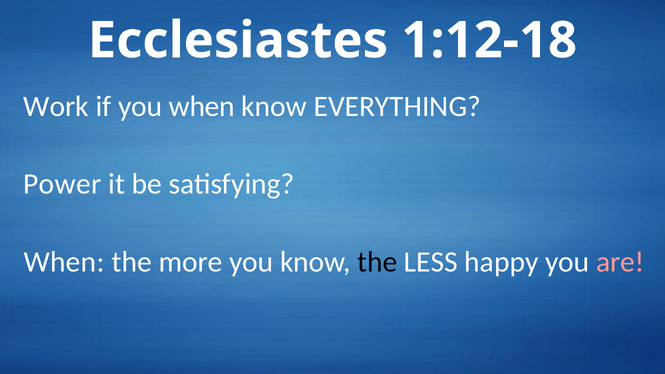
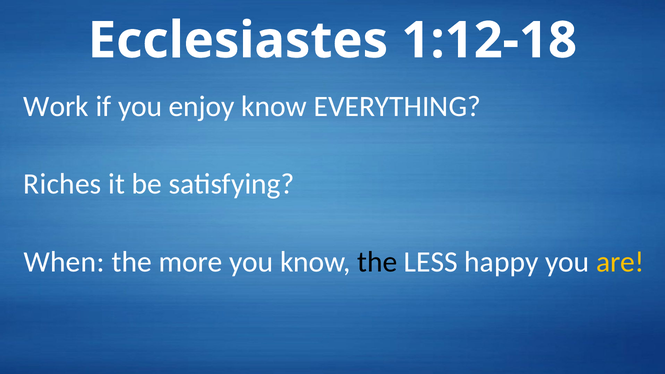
you when: when -> enjoy (202, 106)
Power: Power -> Riches (62, 184)
are colour: pink -> yellow (620, 262)
